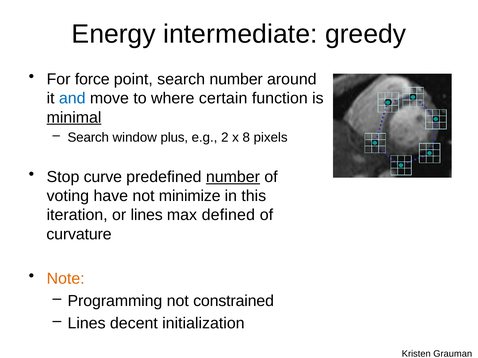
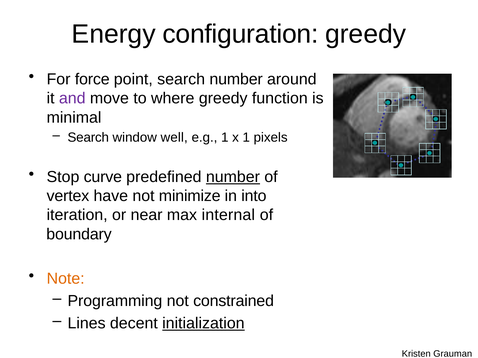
intermediate: intermediate -> configuration (240, 34)
and colour: blue -> purple (72, 98)
where certain: certain -> greedy (223, 98)
minimal underline: present -> none (74, 118)
plus: plus -> well (174, 138)
e.g 2: 2 -> 1 (225, 138)
x 8: 8 -> 1 (246, 138)
voting: voting -> vertex (68, 196)
this: this -> into (254, 196)
or lines: lines -> near (147, 215)
defined: defined -> internal (228, 215)
curvature: curvature -> boundary (79, 234)
initialization underline: none -> present (203, 324)
